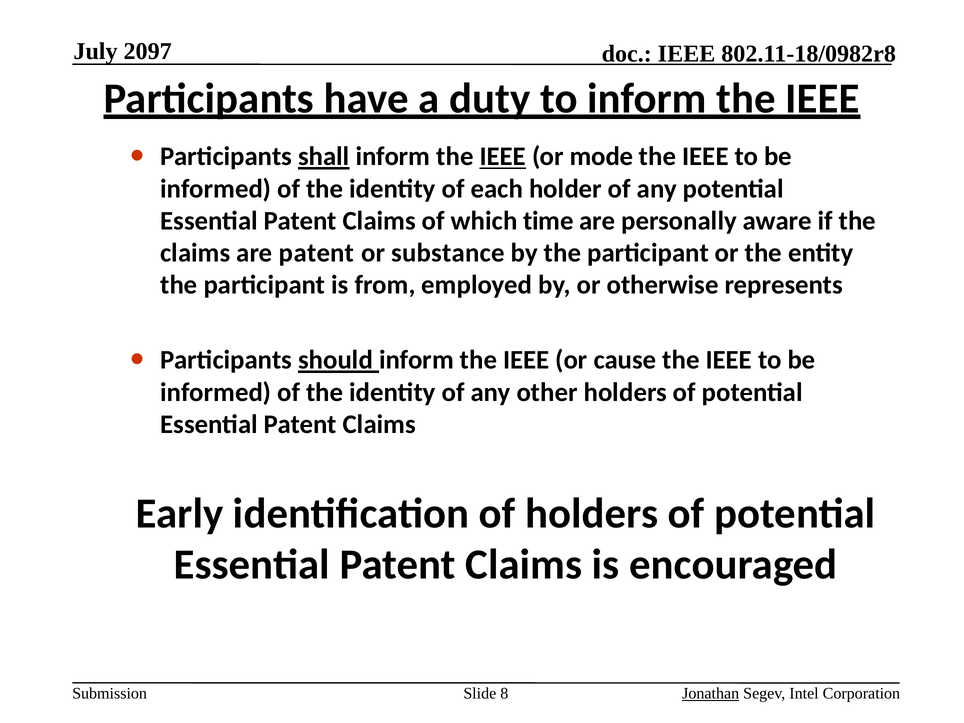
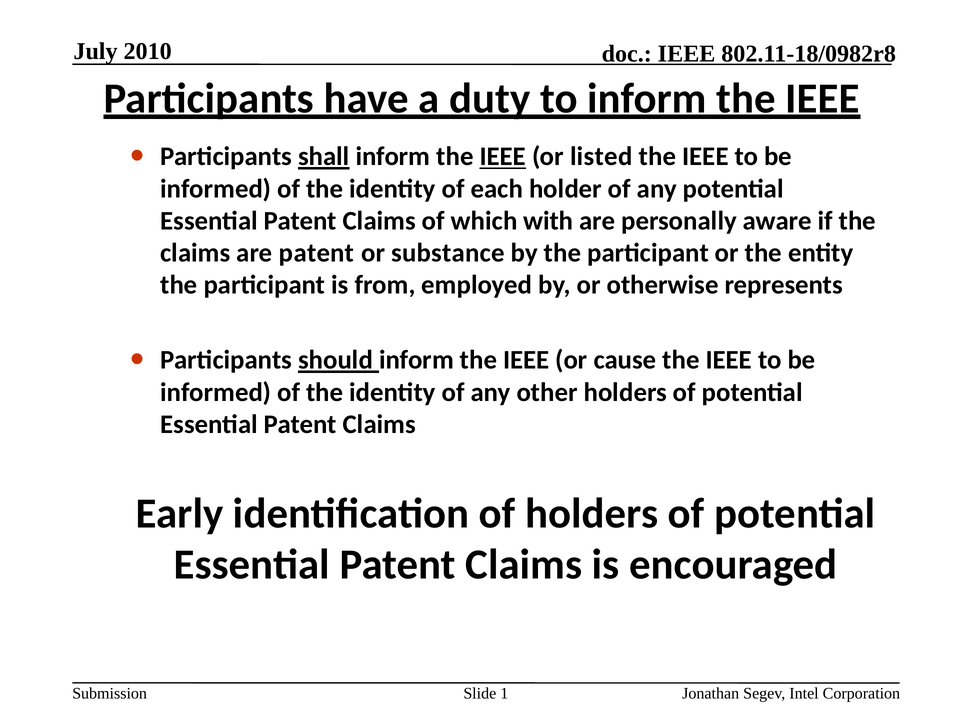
2097: 2097 -> 2010 (148, 51)
mode: mode -> listed (601, 157)
time: time -> with (548, 221)
8: 8 -> 1 (504, 693)
Jonathan underline: present -> none (711, 693)
